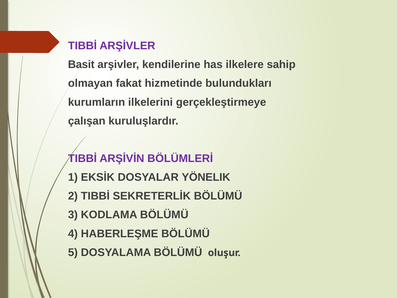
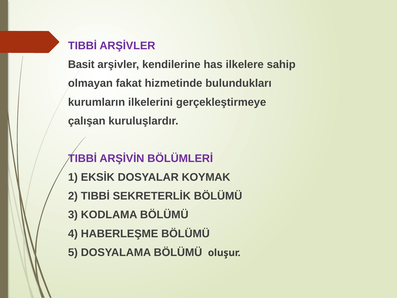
YÖNELIK: YÖNELIK -> KOYMAK (206, 177)
